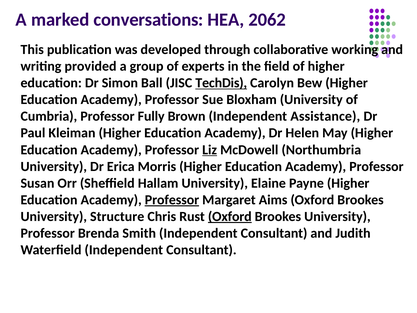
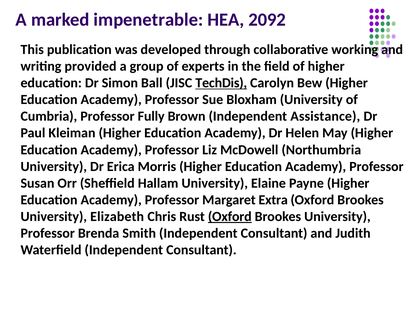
conversations: conversations -> impenetrable (148, 20)
2062: 2062 -> 2092 (267, 20)
Liz underline: present -> none (210, 150)
Professor underline: present -> none (172, 200)
Aims: Aims -> Extra (273, 200)
Structure: Structure -> Elizabeth (117, 216)
